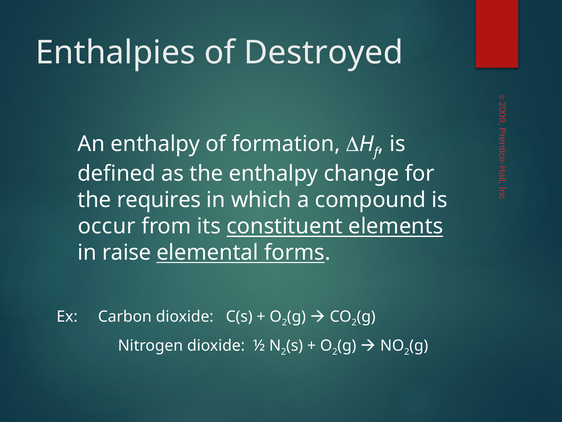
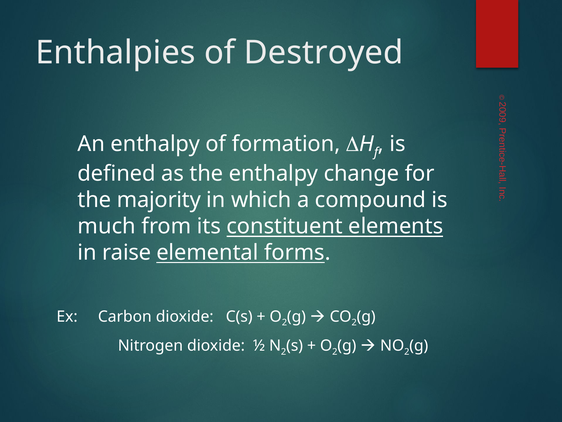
requires: requires -> majority (159, 200)
occur: occur -> much (107, 226)
